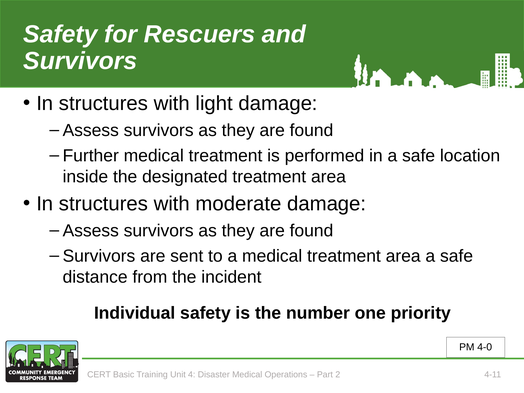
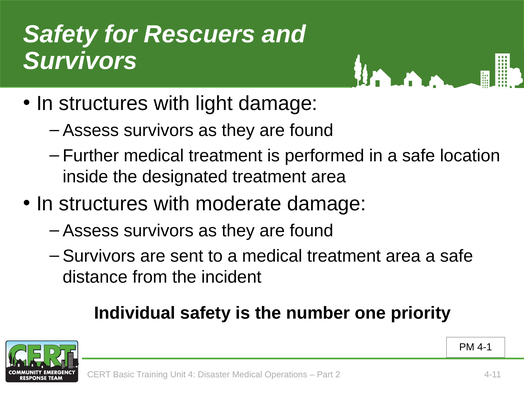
4-0: 4-0 -> 4-1 (485, 347)
